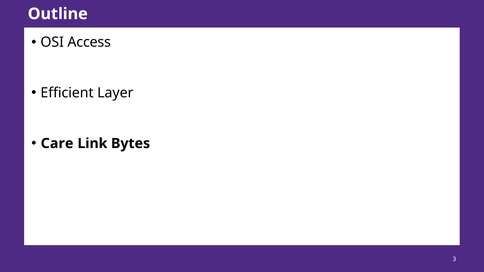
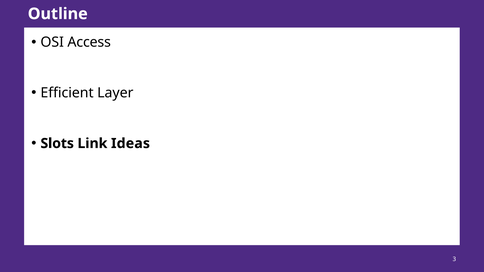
Care: Care -> Slots (57, 144)
Bytes: Bytes -> Ideas (131, 144)
